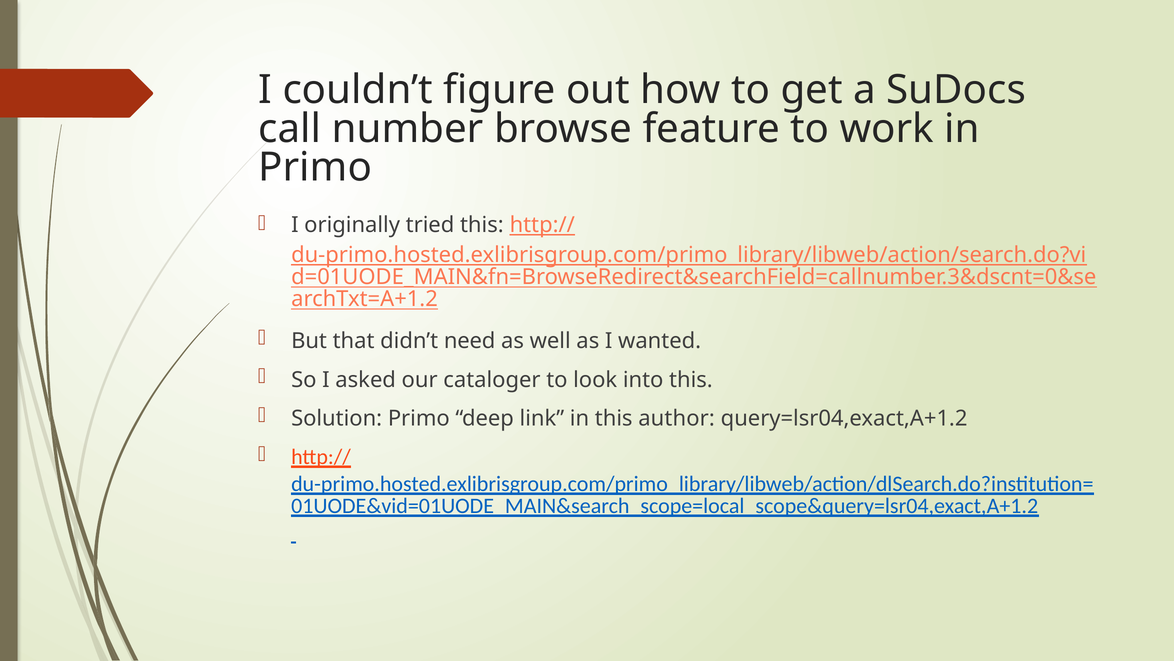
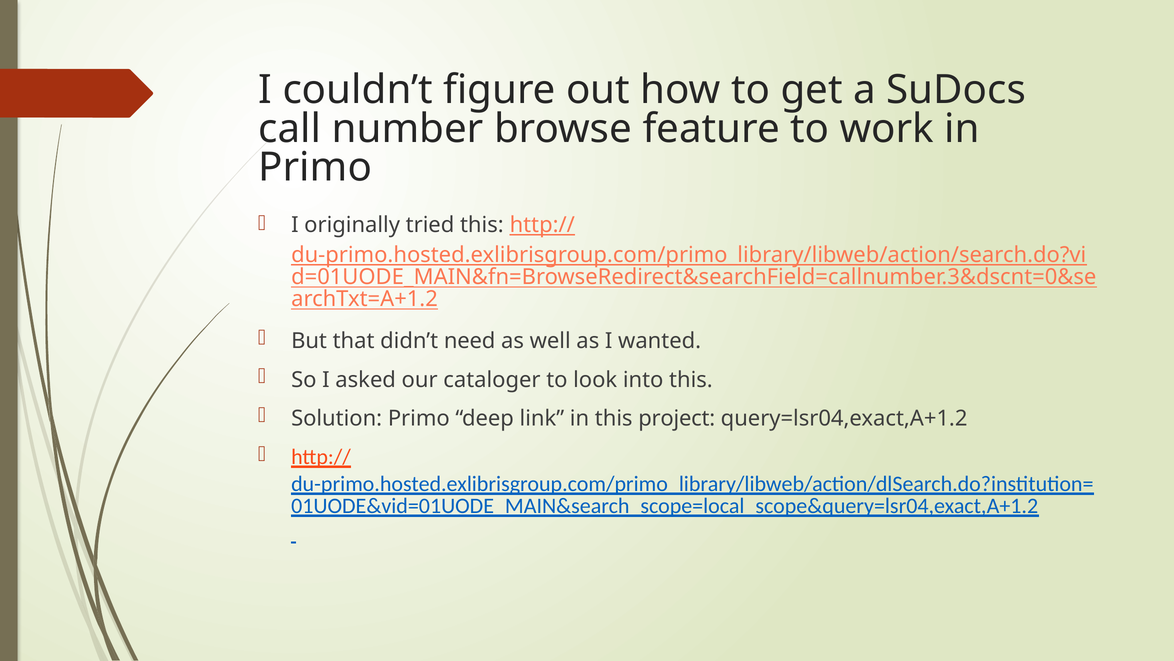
author: author -> project (677, 418)
